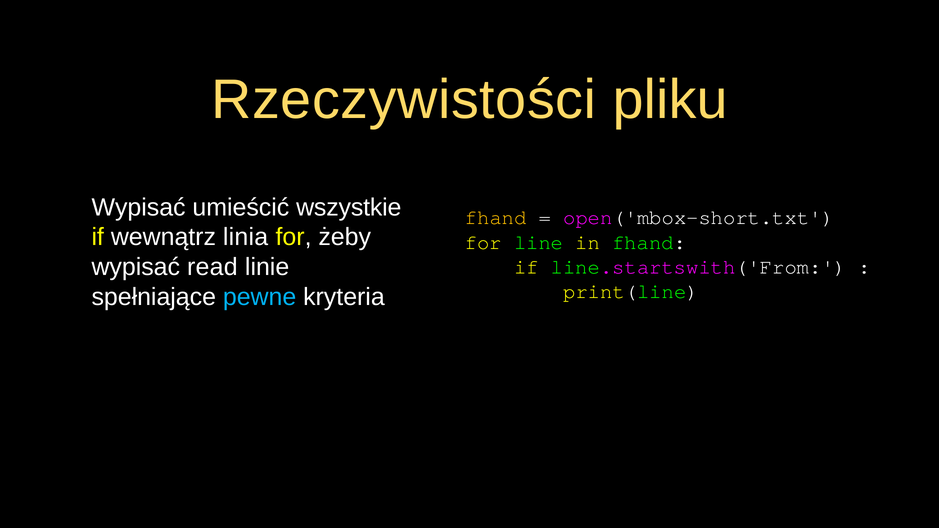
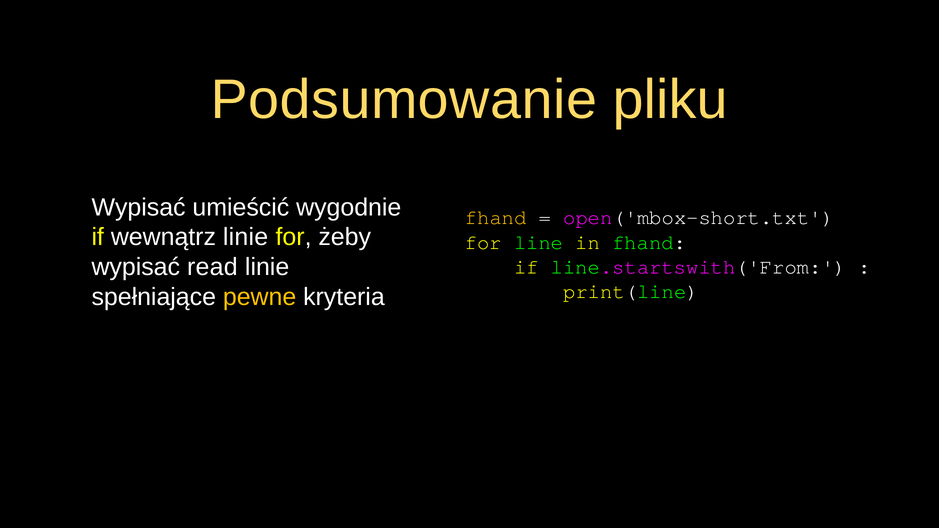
Rzeczywistości: Rzeczywistości -> Podsumowanie (404, 100)
wszystkie: wszystkie -> wygodnie (349, 207)
wewnątrz linia: linia -> linie (246, 237)
pewne colour: light blue -> yellow (260, 297)
